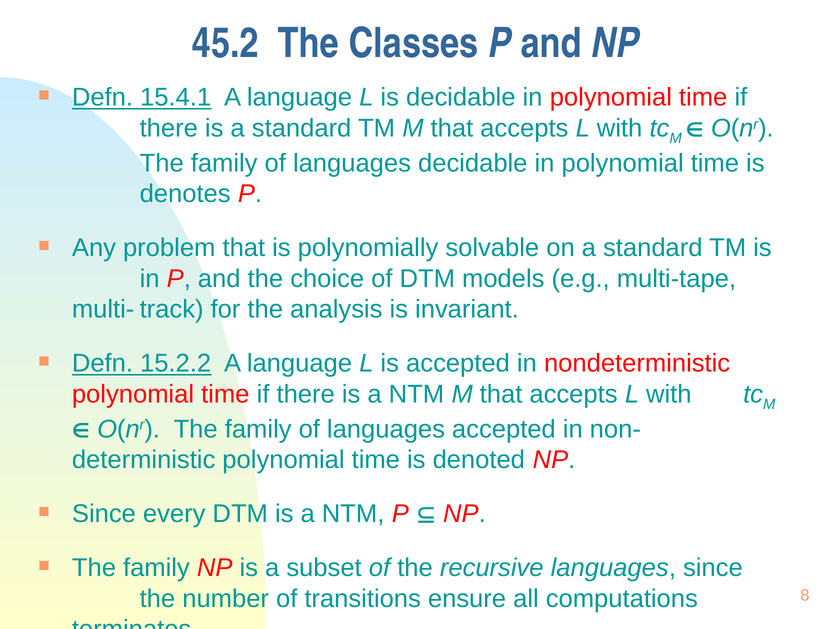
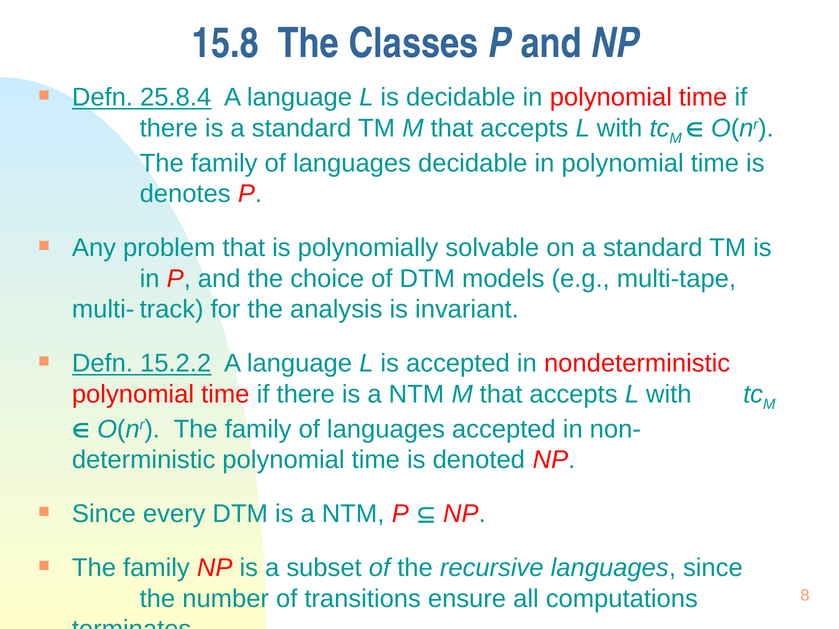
45.2: 45.2 -> 15.8 (225, 44)
15.4.1: 15.4.1 -> 25.8.4 (176, 98)
